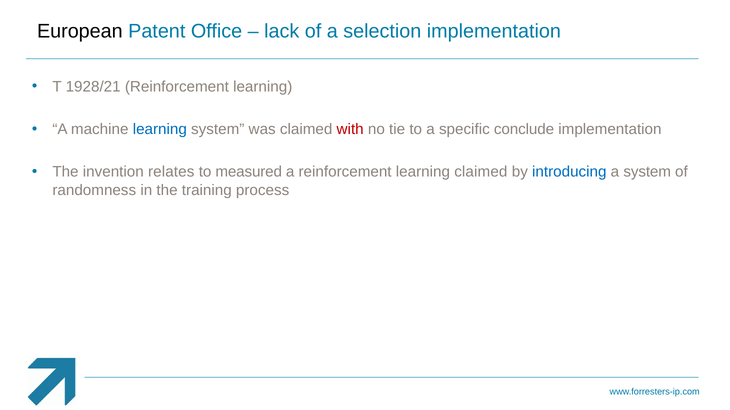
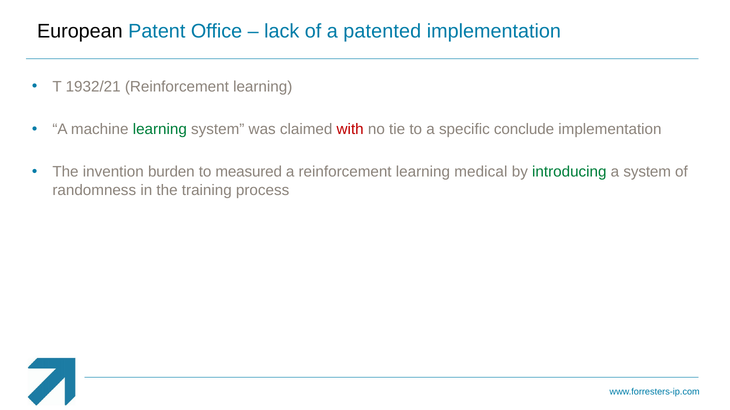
selection: selection -> patented (382, 31)
1928/21: 1928/21 -> 1932/21 (93, 87)
learning colour: blue -> green (160, 130)
relates: relates -> burden (171, 172)
learning claimed: claimed -> medical (481, 172)
introducing colour: blue -> green (569, 172)
